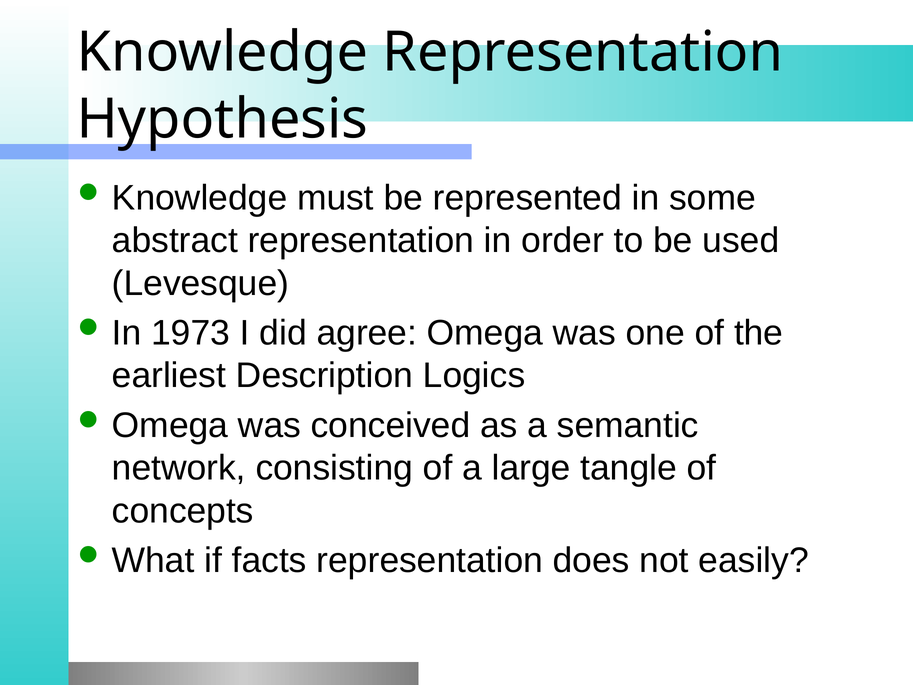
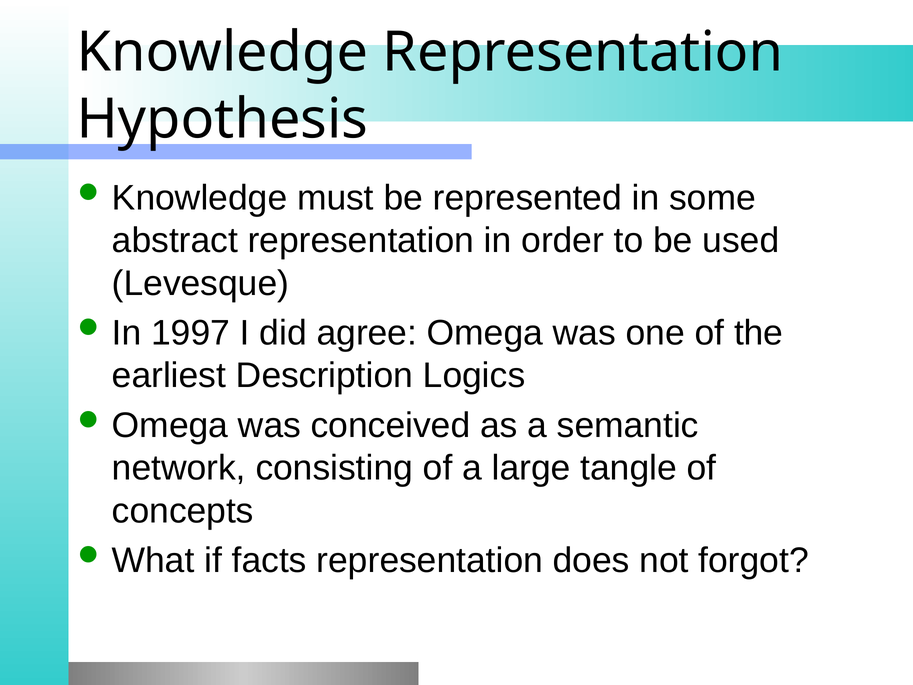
1973: 1973 -> 1997 (191, 333)
easily: easily -> forgot (754, 560)
